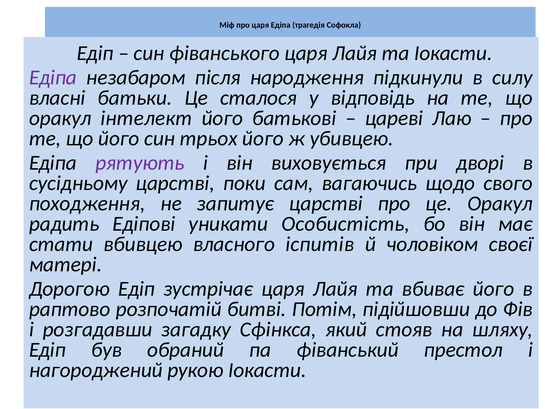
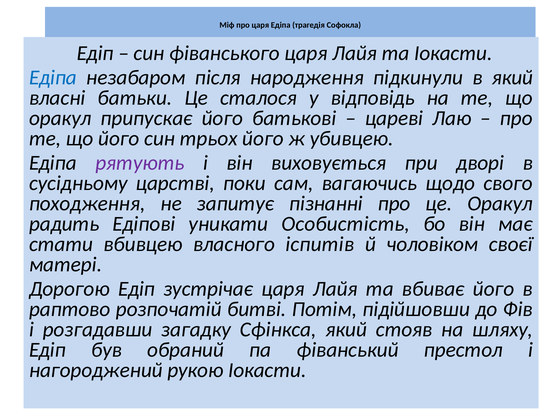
Едіпа colour: purple -> blue (53, 77)
в силу: силу -> який (512, 77)
інтелект: інтелект -> припускає (147, 118)
запитує царстві: царстві -> пізнанні (326, 203)
